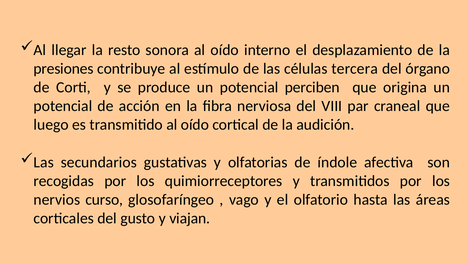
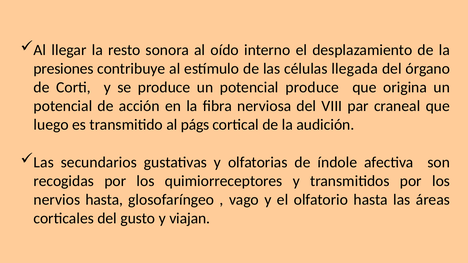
tercera: tercera -> llegada (355, 69)
potencial perciben: perciben -> produce (312, 87)
transmitido al oído: oído -> págs (195, 125)
nervios curso: curso -> hasta (104, 200)
